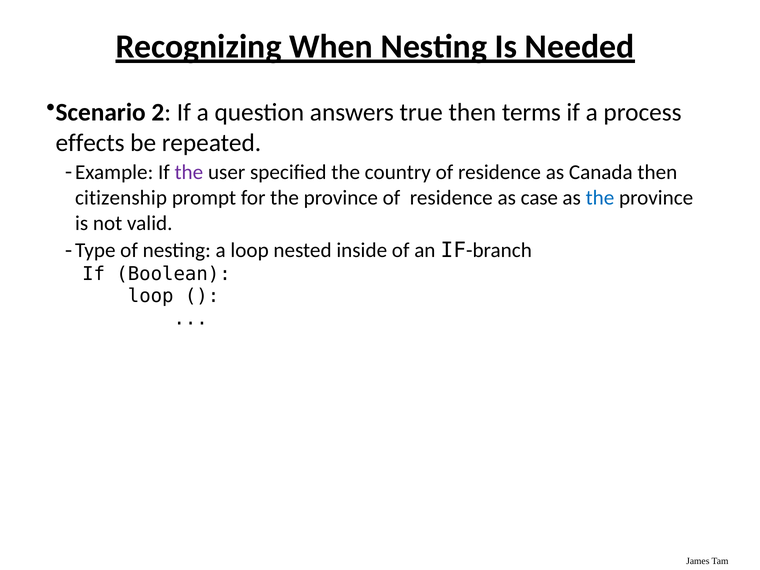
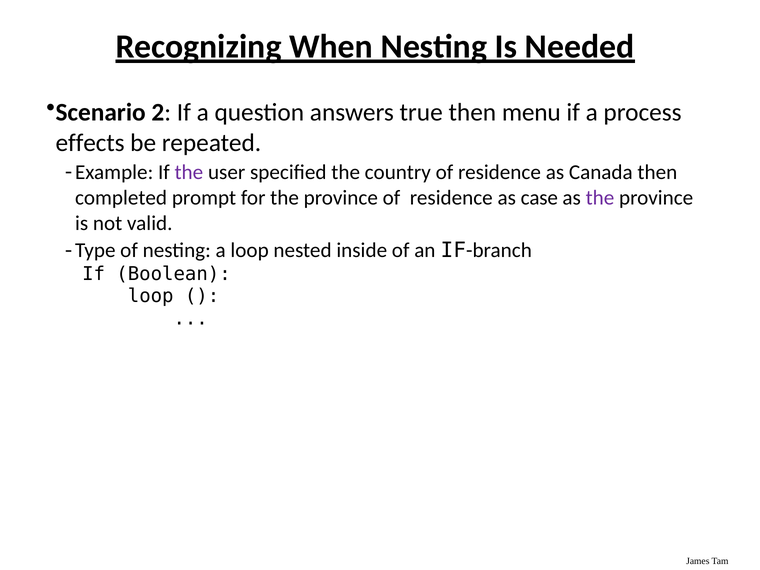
terms: terms -> menu (531, 112)
citizenship: citizenship -> completed (121, 198)
the colour: blue -> purple (600, 198)
